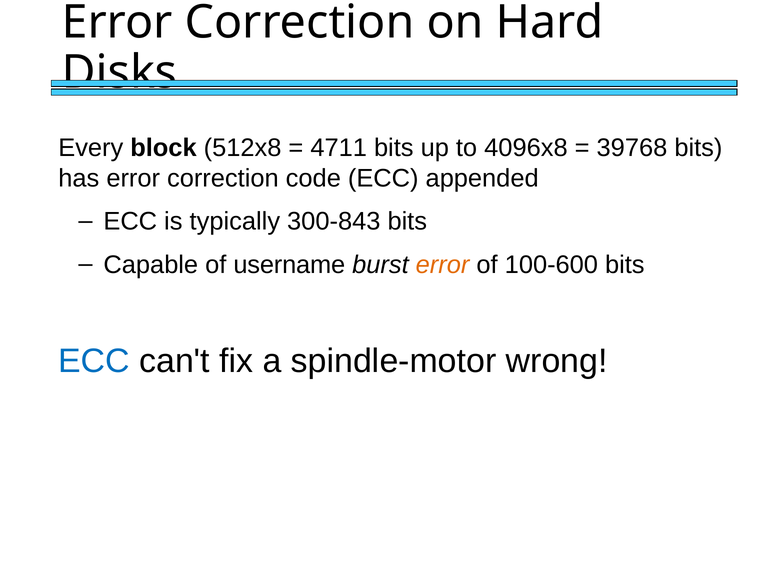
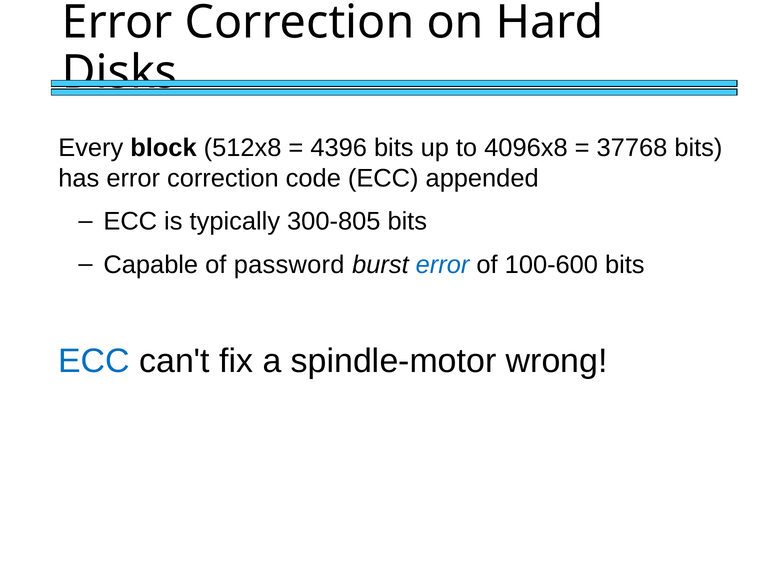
4711: 4711 -> 4396 (339, 148)
39768: 39768 -> 37768 (632, 148)
300-843: 300-843 -> 300-805 (334, 222)
username: username -> password (289, 265)
error colour: orange -> blue (443, 265)
